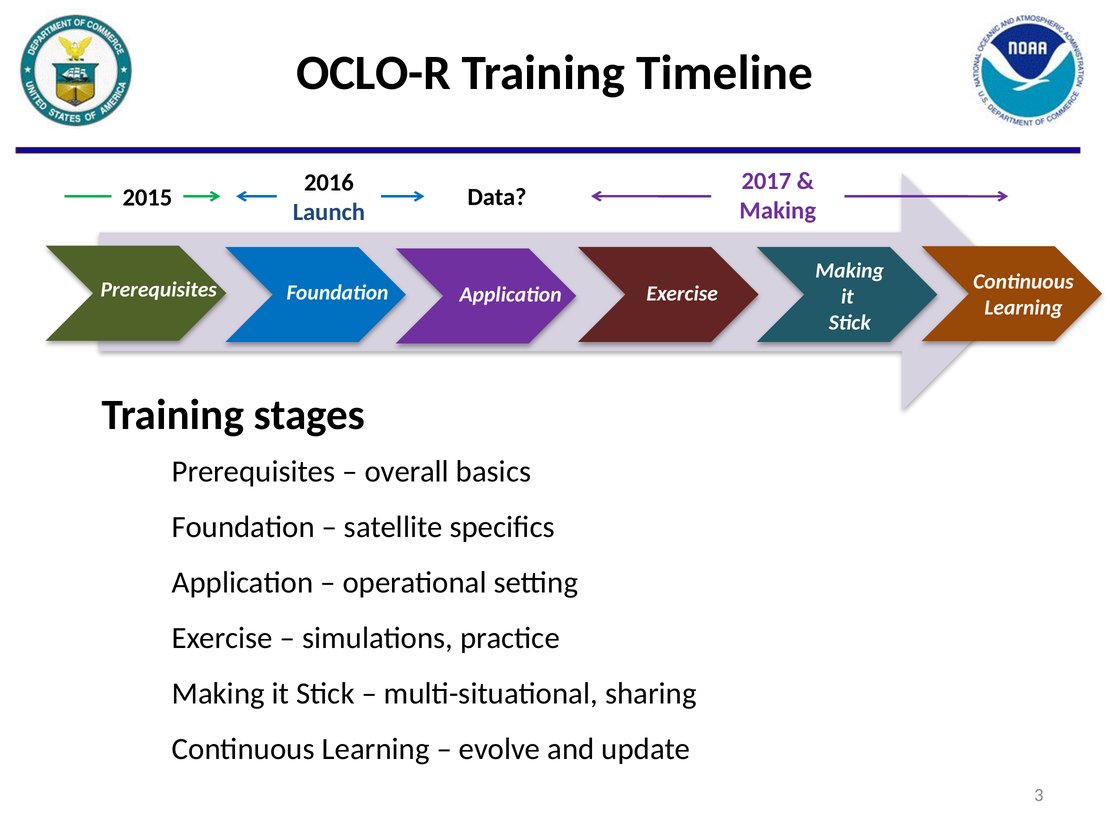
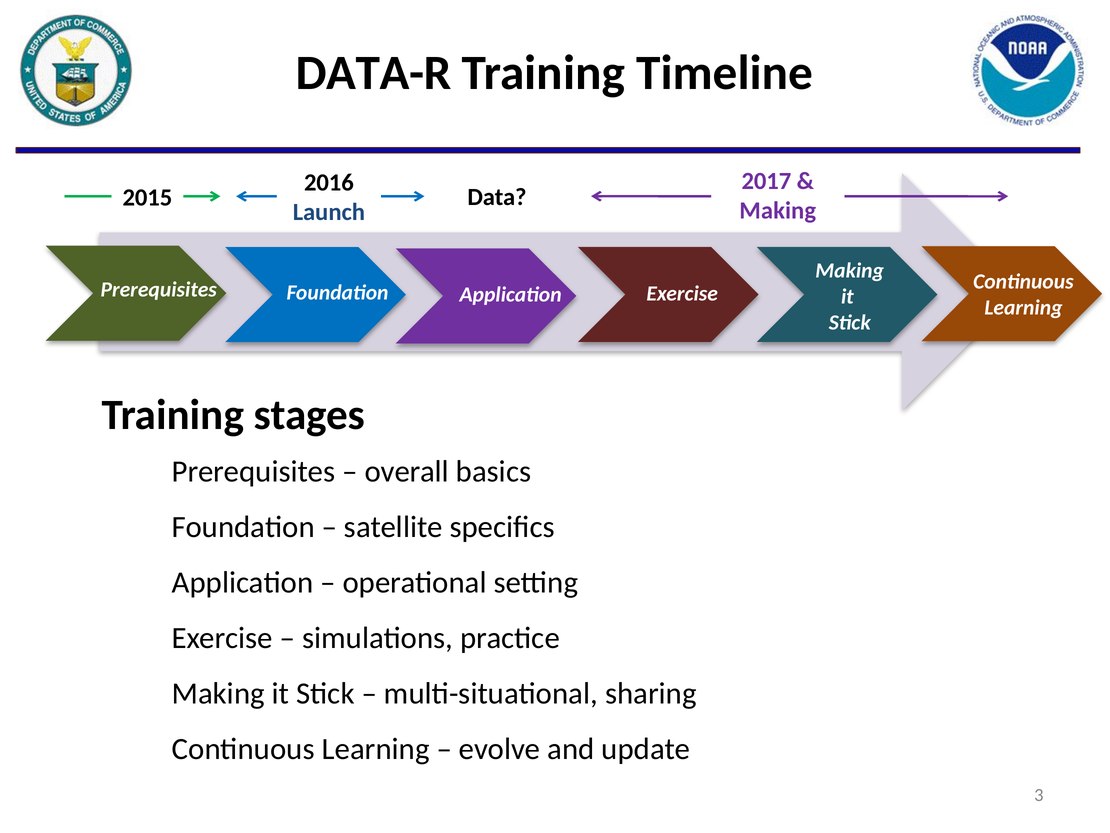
OCLO-R: OCLO-R -> DATA-R (374, 73)
